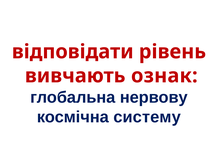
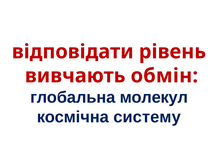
ознак: ознак -> обмін (164, 76)
нервову: нервову -> молекул (154, 97)
